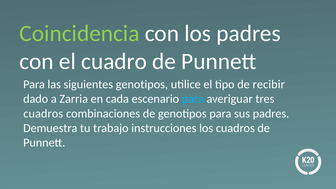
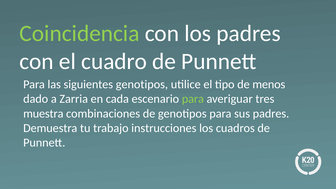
recibir: recibir -> menos (269, 84)
para colour: light blue -> light green (193, 99)
cuadros: cuadros -> muestra (43, 114)
